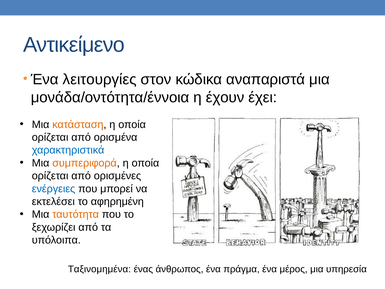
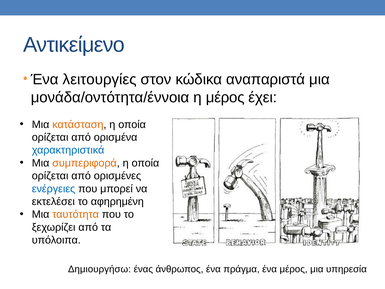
η έχουν: έχουν -> μέρος (225, 97)
Ταξινομημένα: Ταξινομημένα -> Δημιουργήσω (99, 269)
